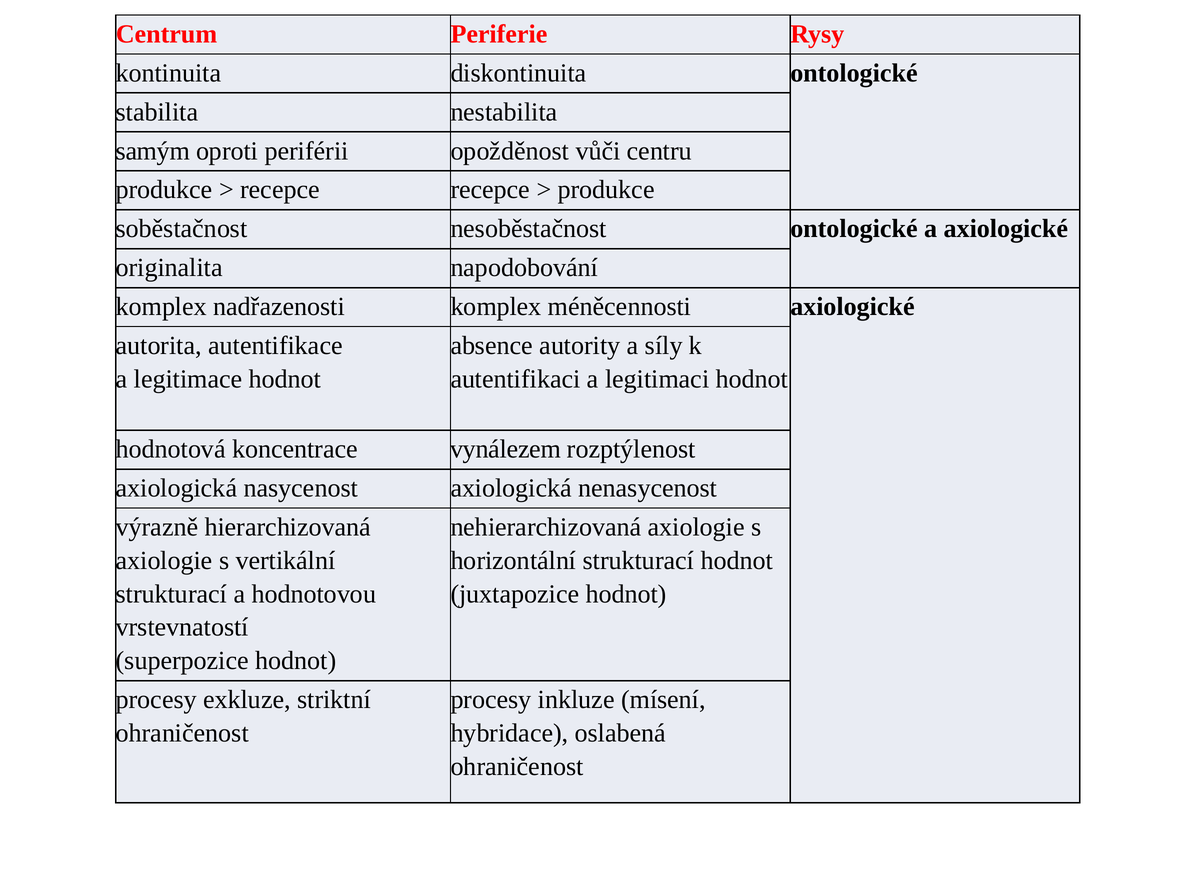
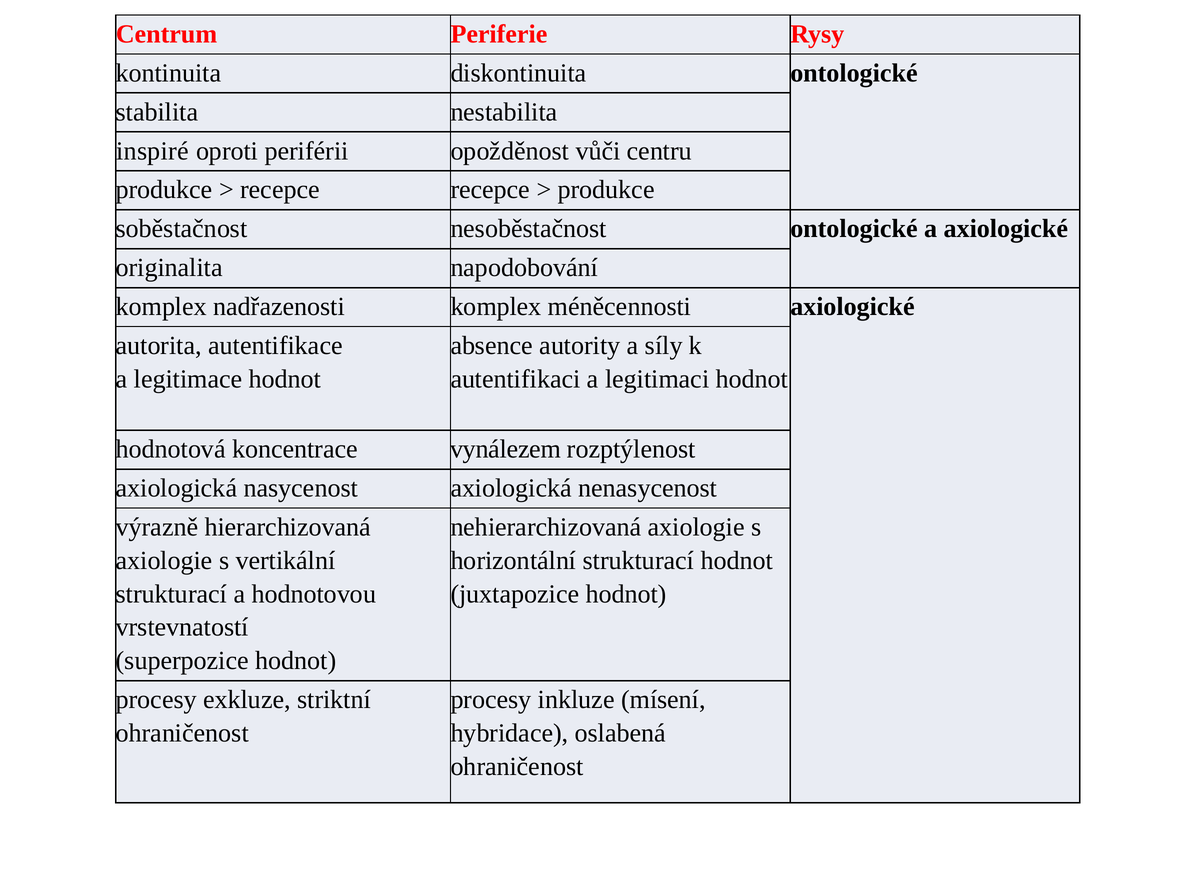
samým: samým -> inspiré (153, 151)
